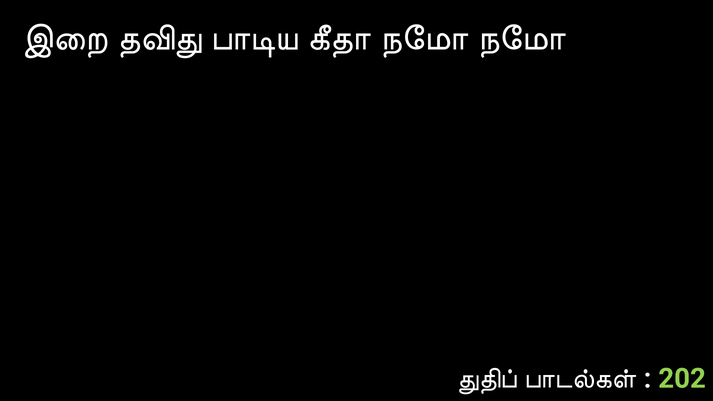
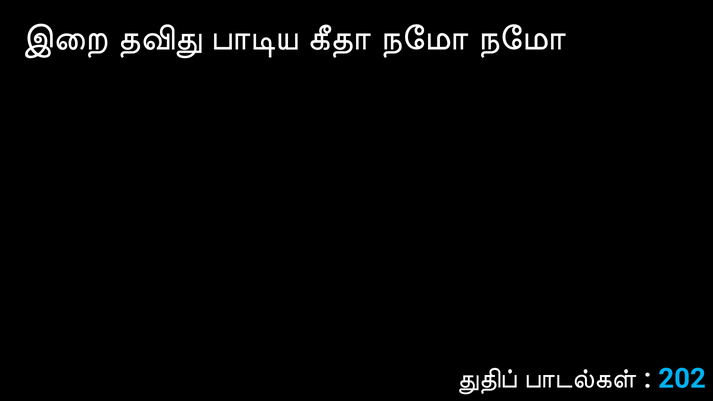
202 colour: light green -> light blue (682, 379)
